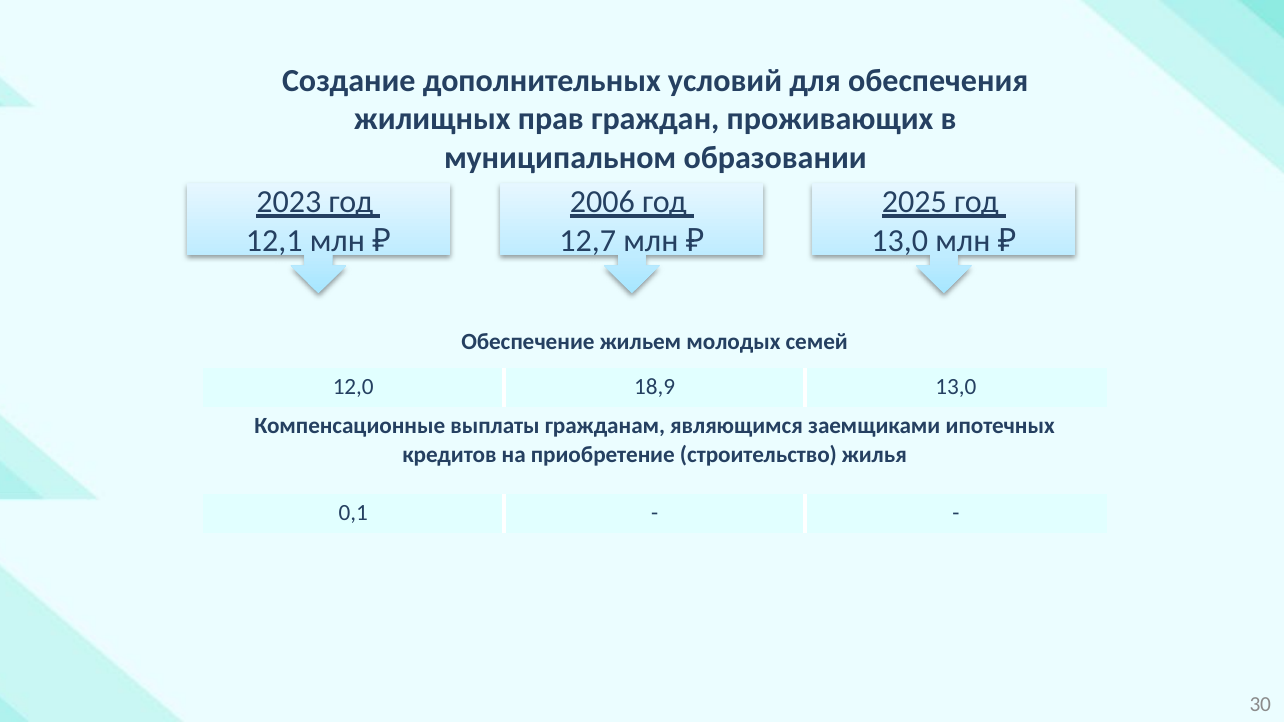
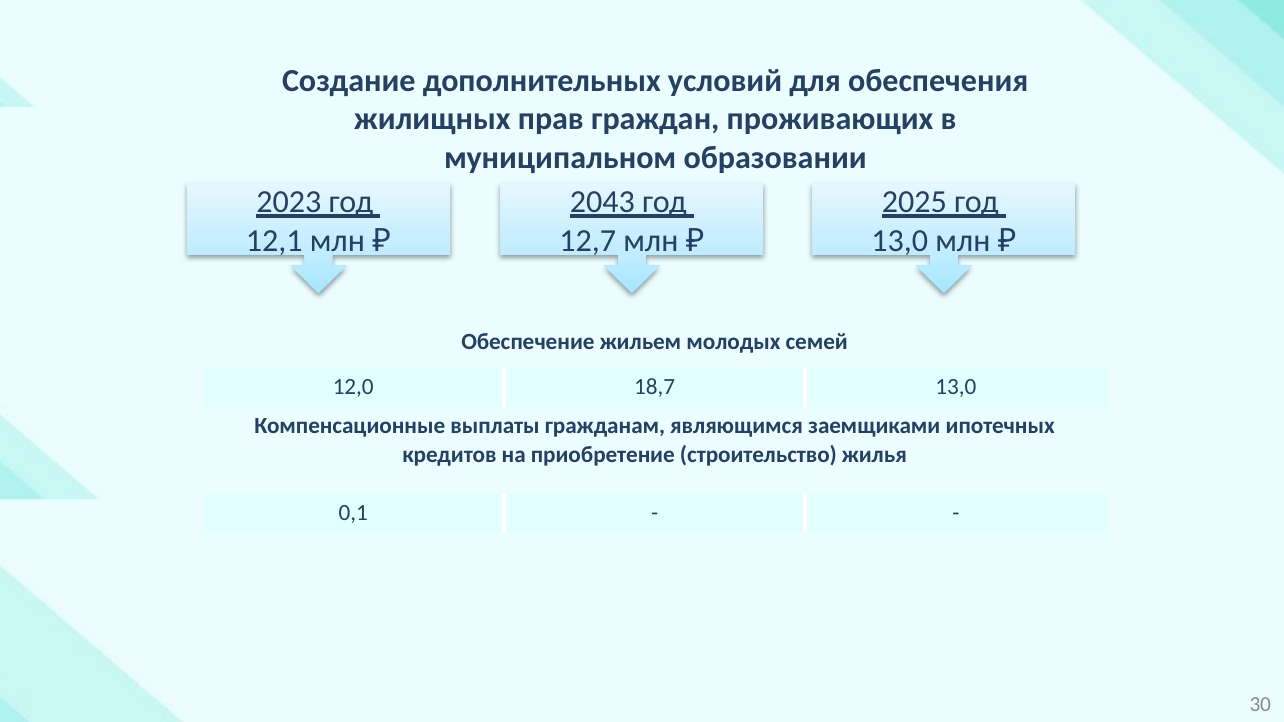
2006: 2006 -> 2043 (602, 202)
18,9: 18,9 -> 18,7 (655, 387)
